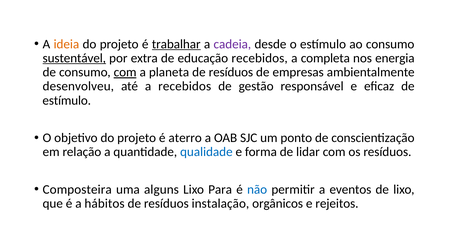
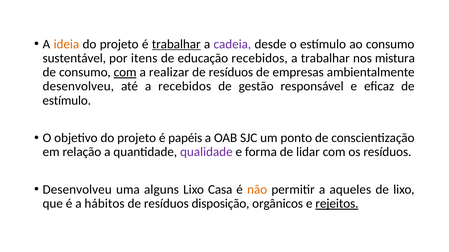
sustentável underline: present -> none (74, 58)
extra: extra -> itens (144, 58)
a completa: completa -> trabalhar (325, 58)
energia: energia -> mistura (395, 58)
planeta: planeta -> realizar (169, 72)
aterro: aterro -> papéis (185, 138)
qualidade colour: blue -> purple (206, 152)
Composteira: Composteira -> Desenvolveu (77, 190)
Para: Para -> Casa (220, 190)
não colour: blue -> orange (257, 190)
eventos: eventos -> aqueles (350, 190)
instalação: instalação -> disposição (221, 204)
rejeitos underline: none -> present (337, 204)
